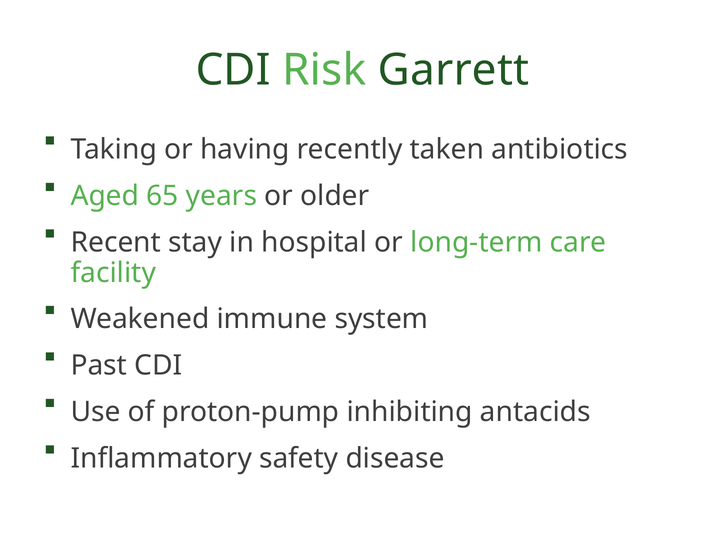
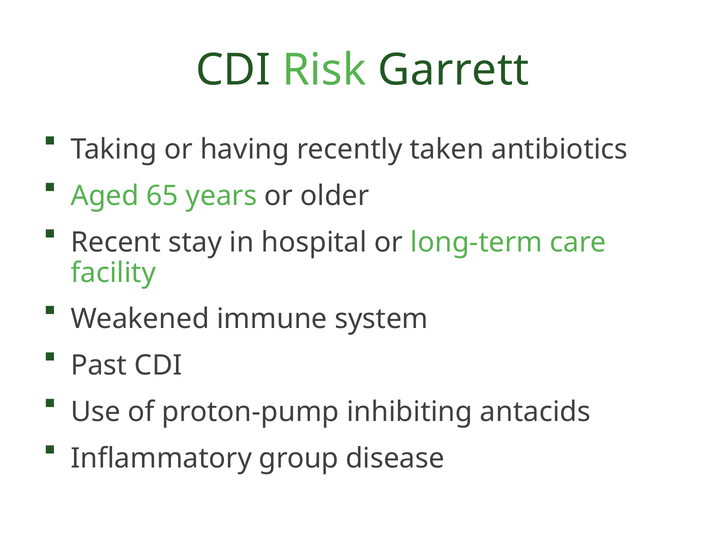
safety: safety -> group (299, 458)
